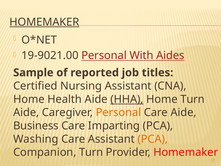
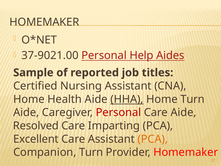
HOMEMAKER underline: present -> none (44, 22)
19-9021.00: 19-9021.00 -> 37-9021.00 (50, 55)
With: With -> Help (141, 55)
Personal colour: orange -> red (118, 112)
Business: Business -> Resolved (36, 126)
Washing: Washing -> Excellent (36, 139)
